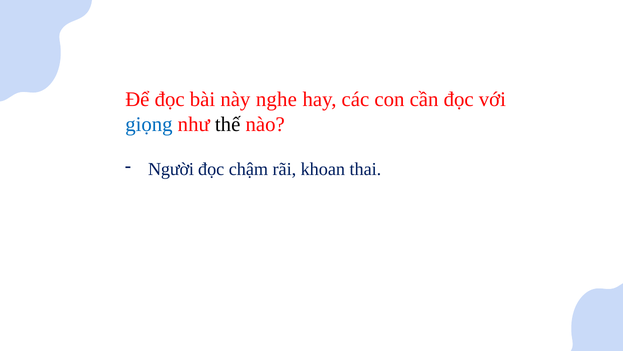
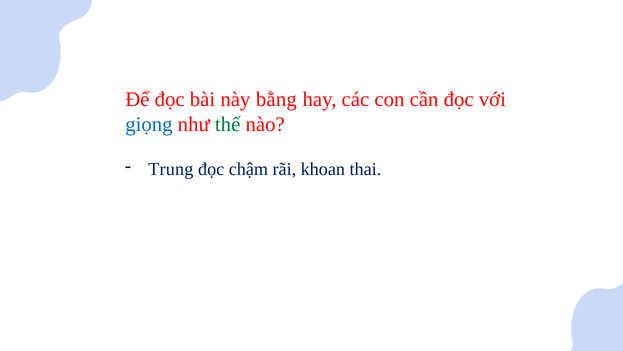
nghe: nghe -> bằng (276, 99)
thế colour: black -> green (228, 124)
Người: Người -> Trung (171, 169)
